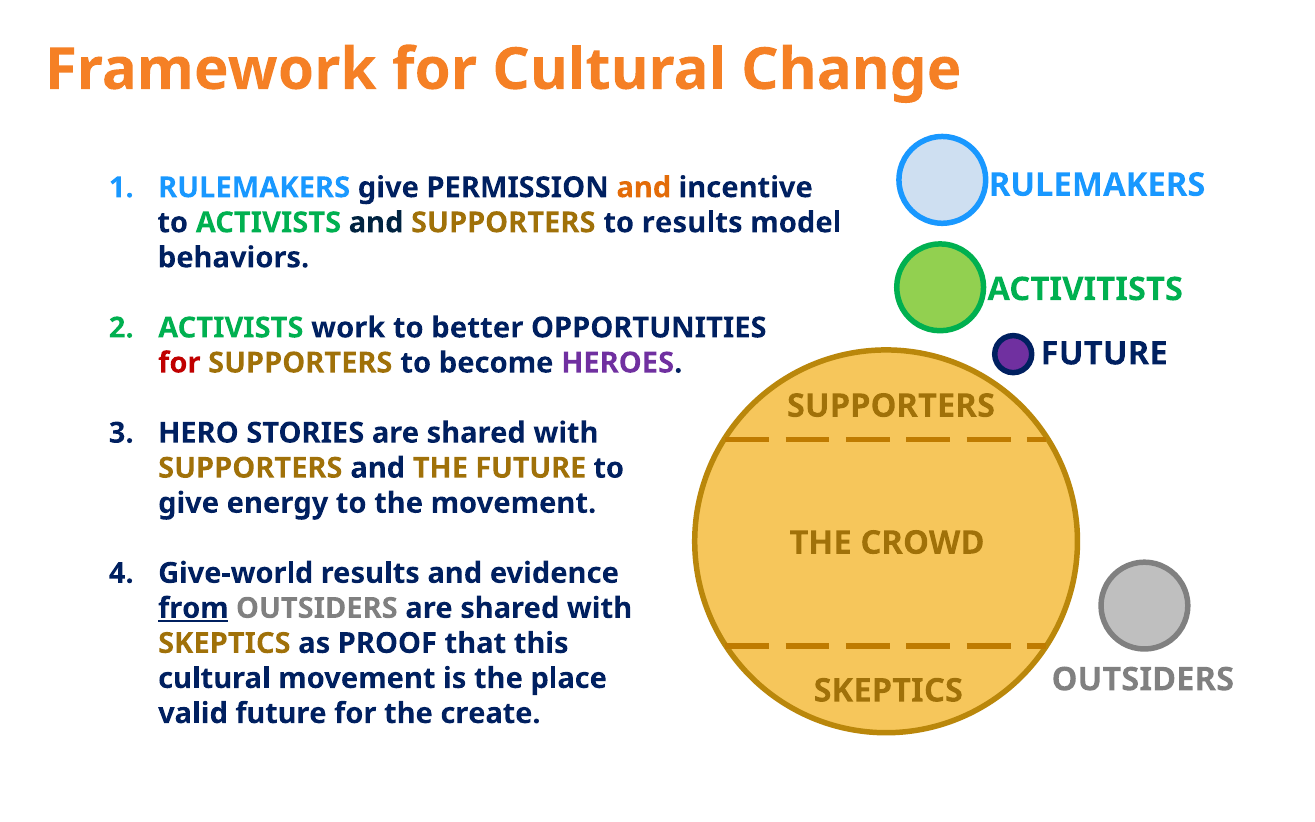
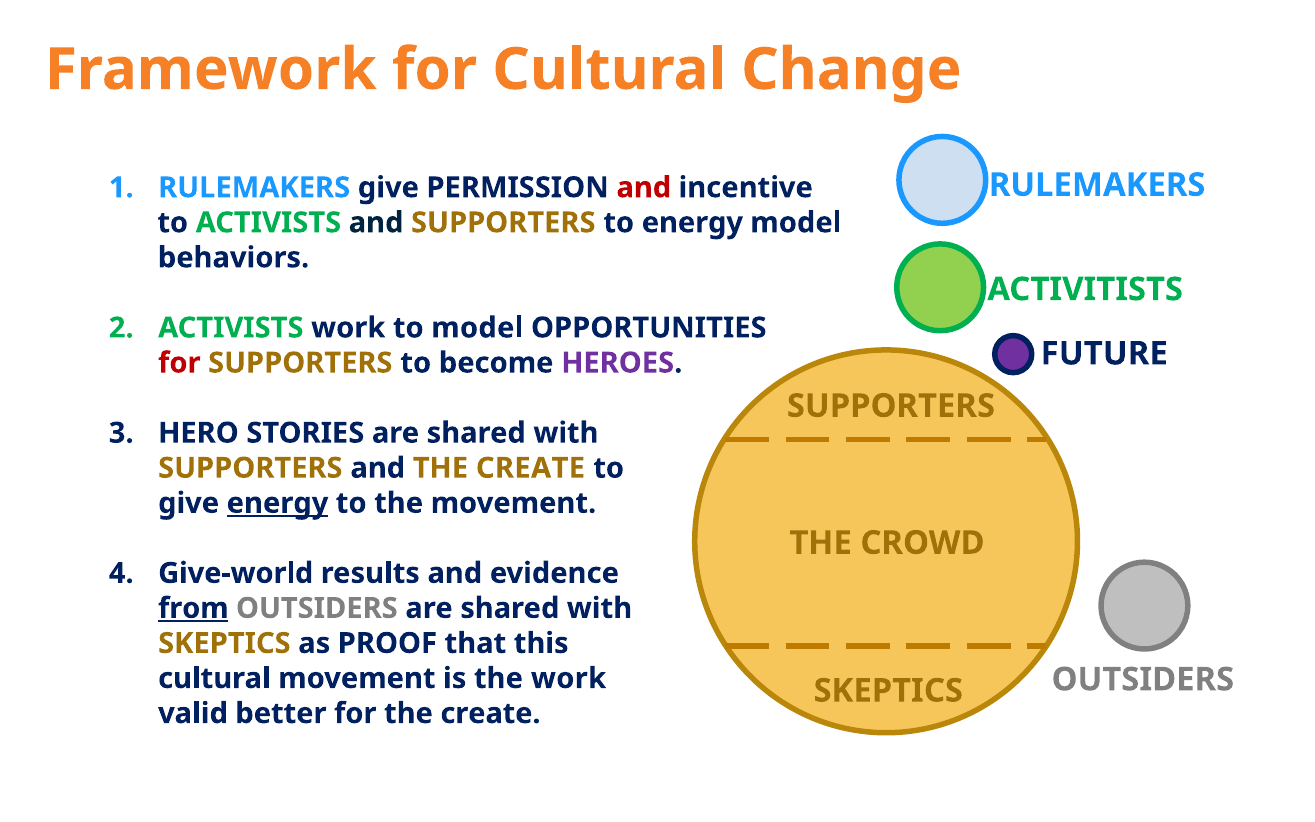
and colour: orange -> red (644, 188)
to results: results -> energy (692, 223)
to better: better -> model (477, 328)
and THE FUTURE: FUTURE -> CREATE (530, 468)
energy underline: none -> present (278, 503)
the place: place -> work (569, 678)
valid future: future -> better (281, 713)
